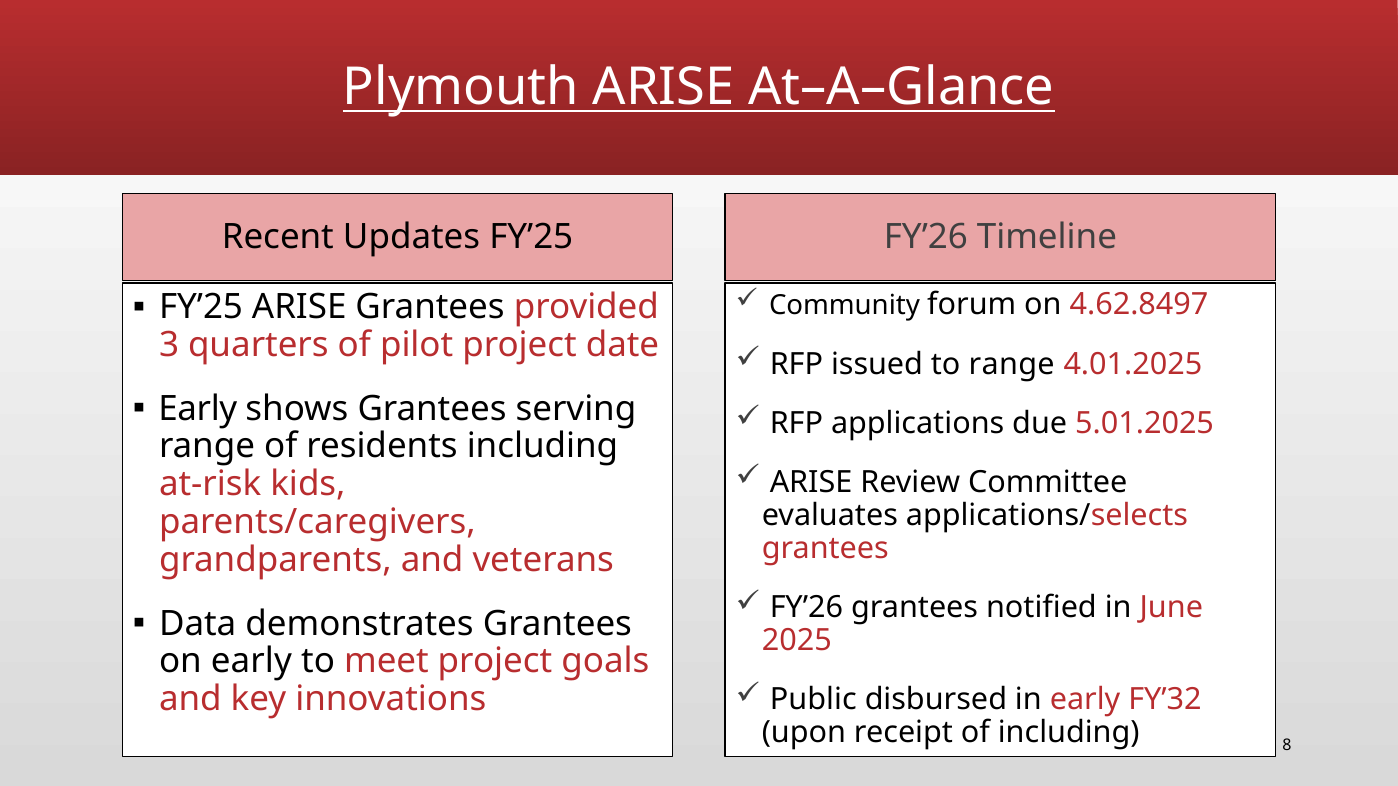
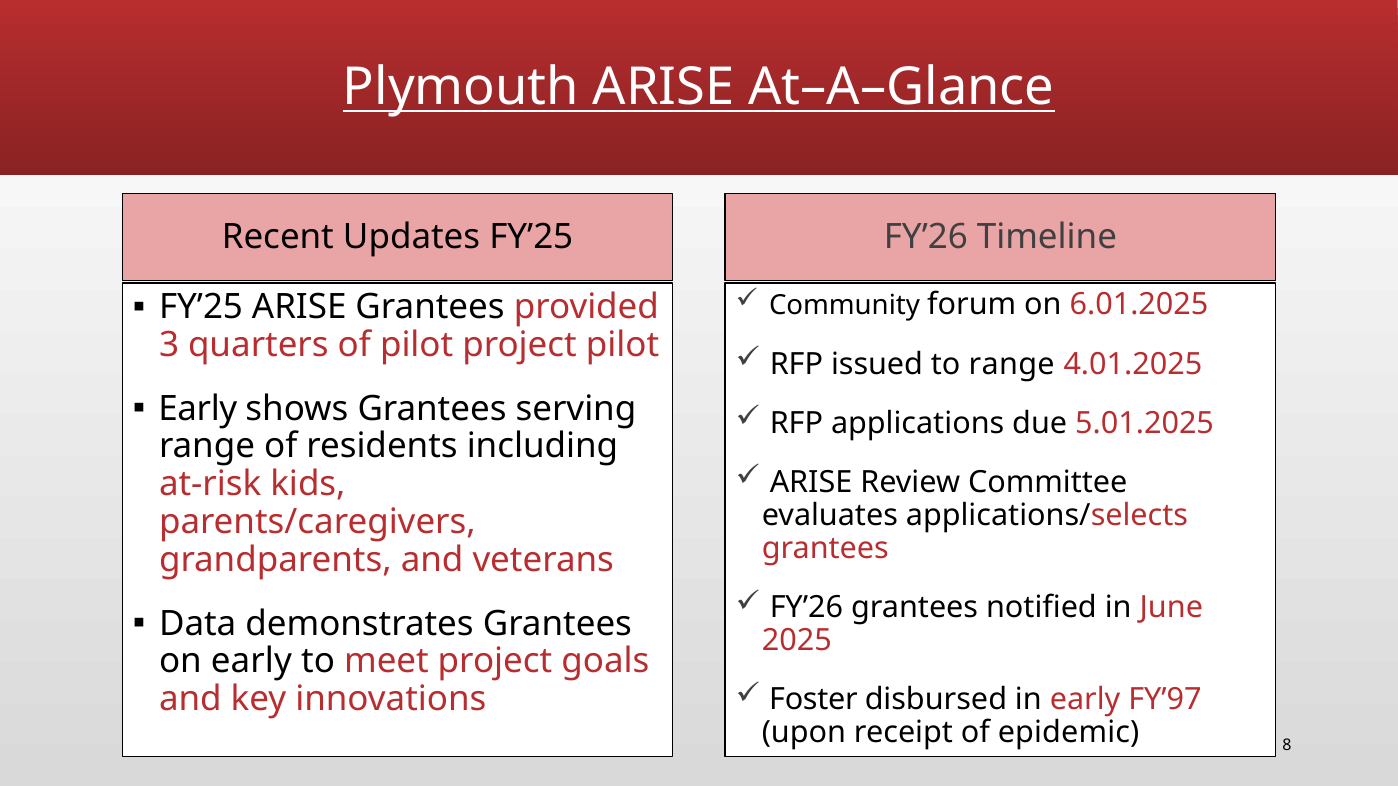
4.62.8497: 4.62.8497 -> 6.01.2025 (1139, 305)
project date: date -> pilot (623, 345)
Public: Public -> Foster (813, 700)
FY’32: FY’32 -> FY’97 (1165, 700)
of including: including -> epidemic (1069, 733)
